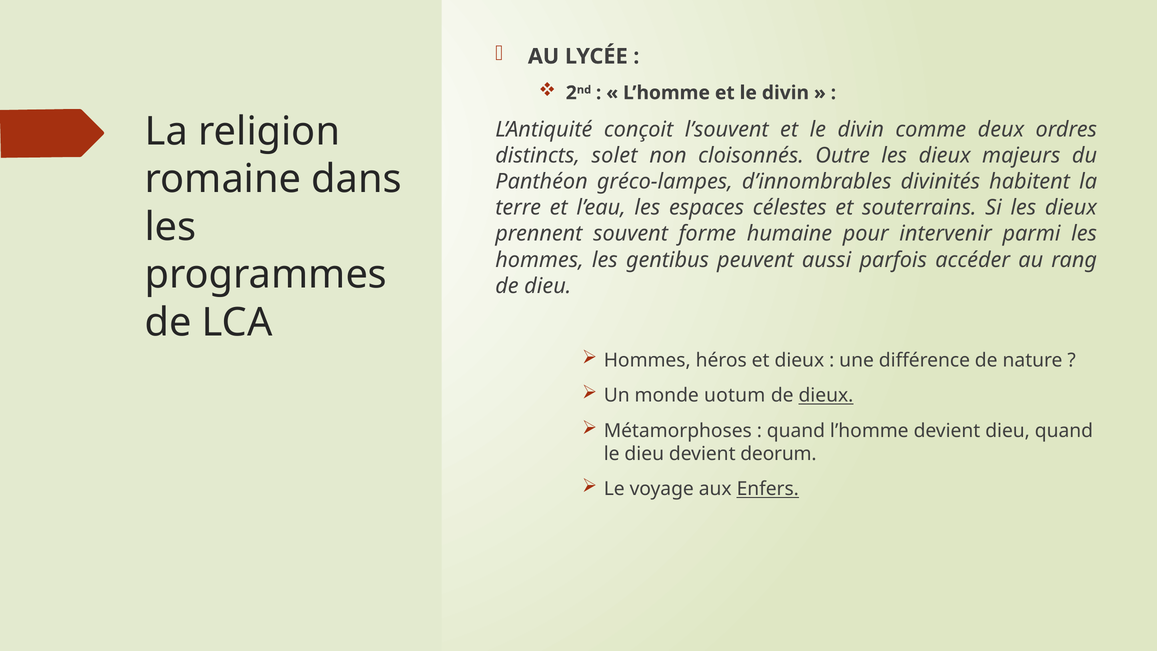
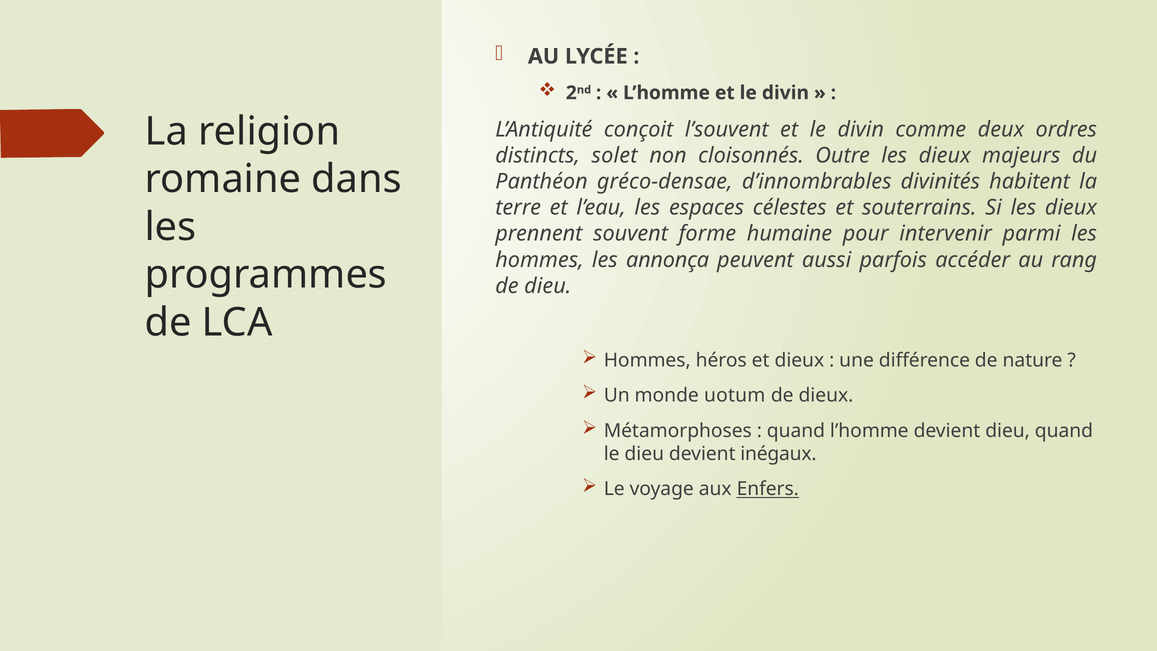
gréco-lampes: gréco-lampes -> gréco-densae (665, 182)
gentibus: gentibus -> annonça (668, 260)
dieux underline: present -> none (826, 396)
deorum: deorum -> inégaux (778, 454)
